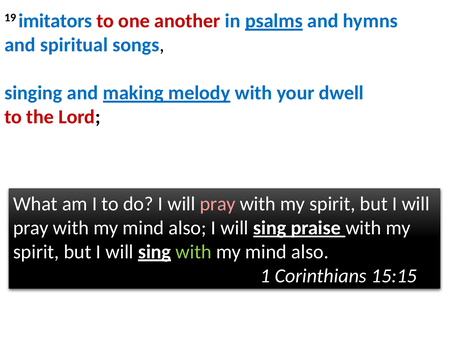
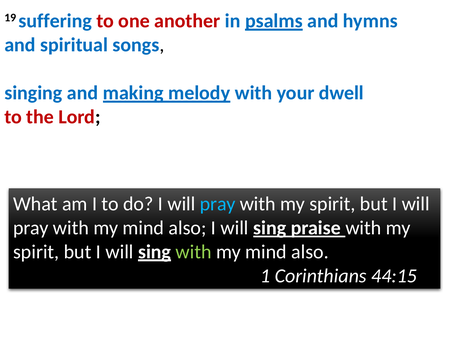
imitators: imitators -> suffering (55, 21)
pray colour: pink -> light blue (218, 204)
15:15: 15:15 -> 44:15 (394, 276)
